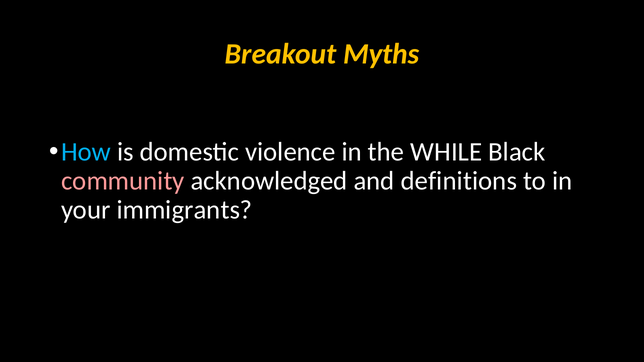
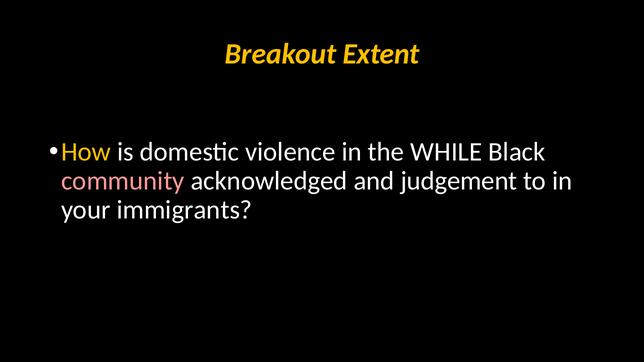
Myths: Myths -> Extent (381, 54)
How colour: light blue -> yellow (86, 152)
definitions: definitions -> judgement (459, 181)
